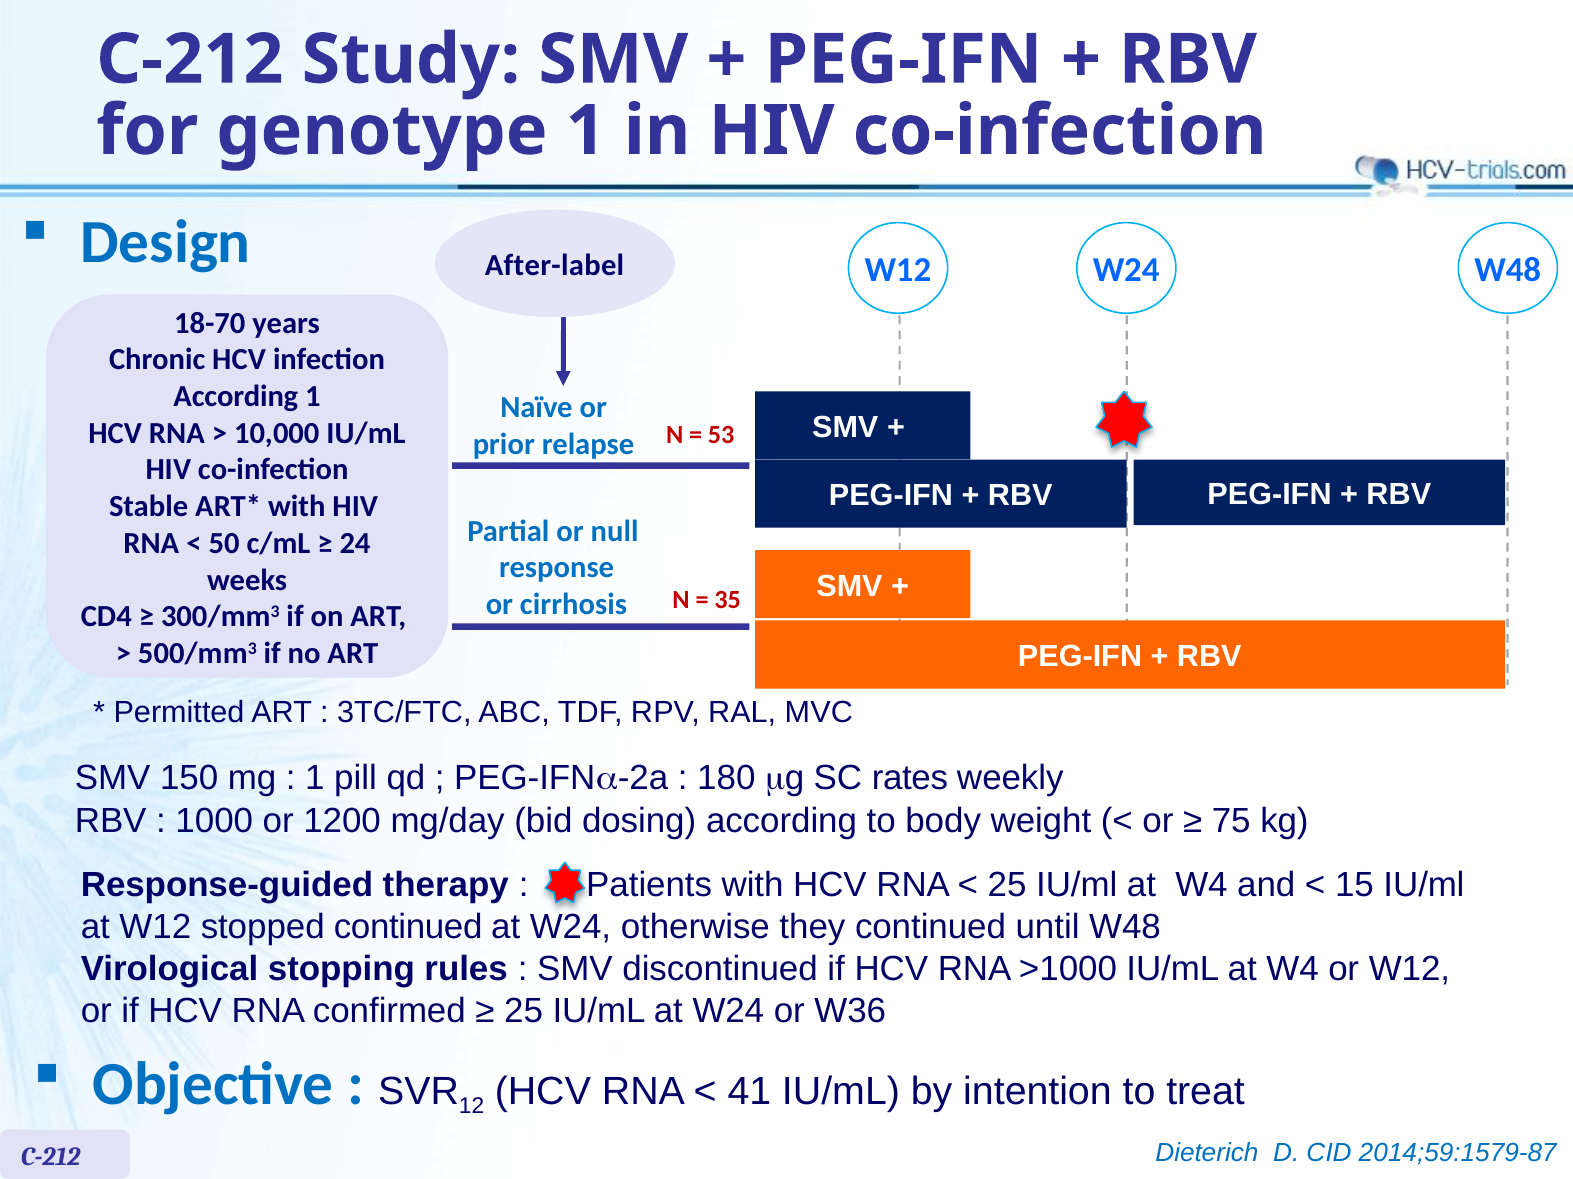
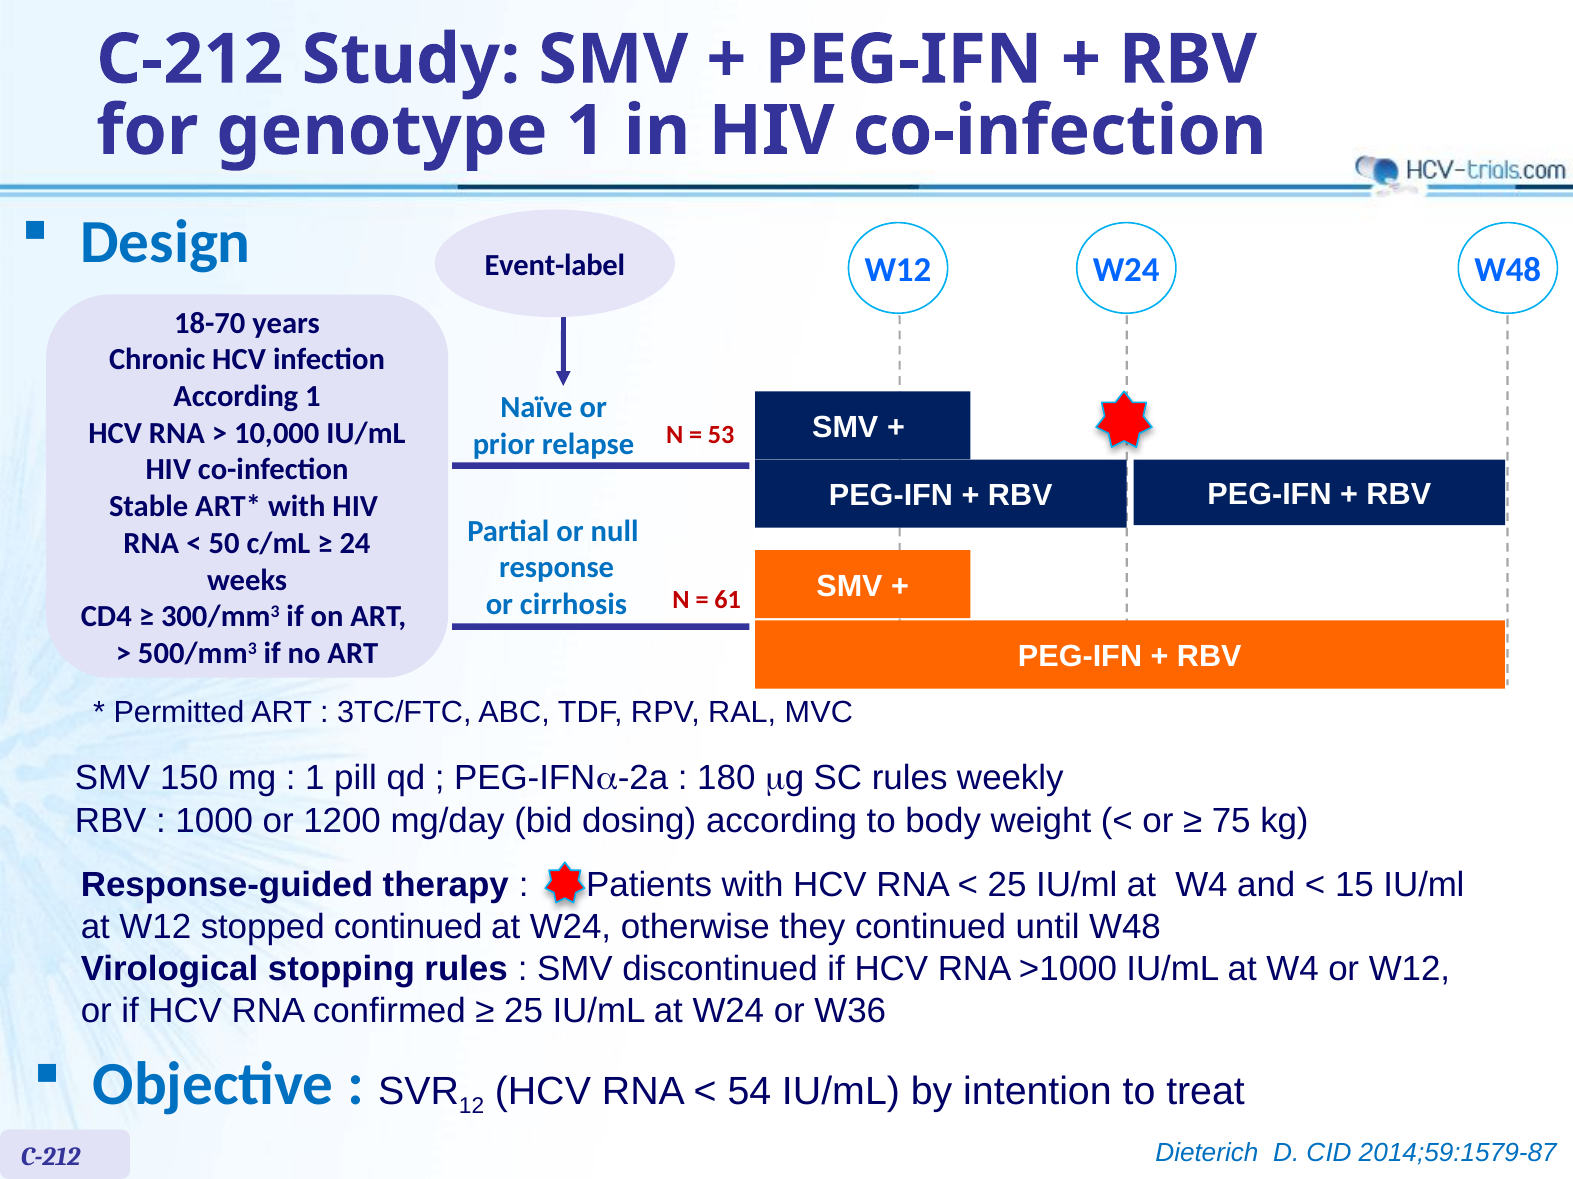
After-label: After-label -> Event-label (555, 266)
35: 35 -> 61 (728, 600)
SC rates: rates -> rules (910, 778)
41: 41 -> 54 (749, 1092)
